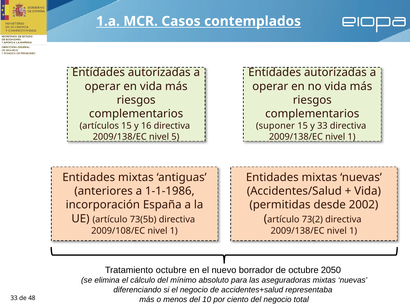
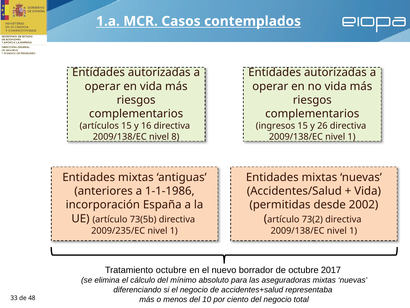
suponer: suponer -> ingresos (275, 126)
y 33: 33 -> 26 (322, 126)
5: 5 -> 8 (175, 137)
2009/108/EC: 2009/108/EC -> 2009/235/EC (118, 230)
2050: 2050 -> 2017 (331, 270)
